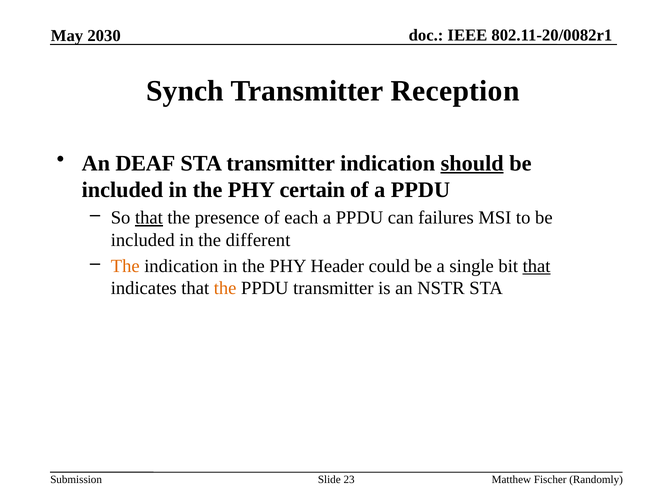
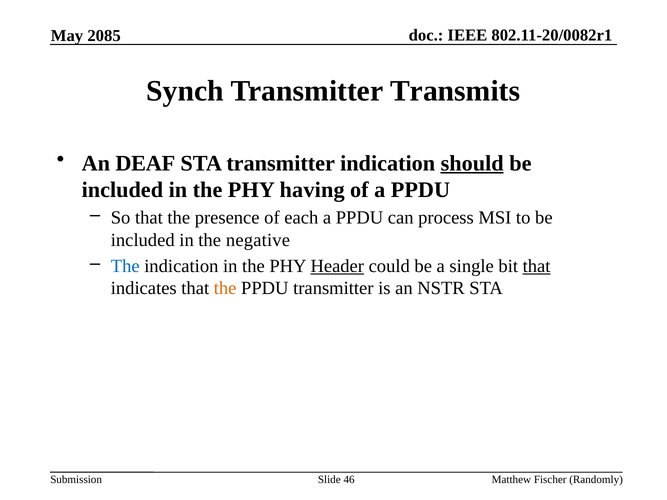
2030: 2030 -> 2085 (104, 36)
Reception: Reception -> Transmits (455, 91)
certain: certain -> having (312, 190)
that underline: present -> none (149, 218)
failures: failures -> process (446, 218)
different: different -> negative (258, 240)
The colour: orange -> blue (125, 266)
Header underline: none -> present (337, 266)
23: 23 -> 46 (349, 480)
